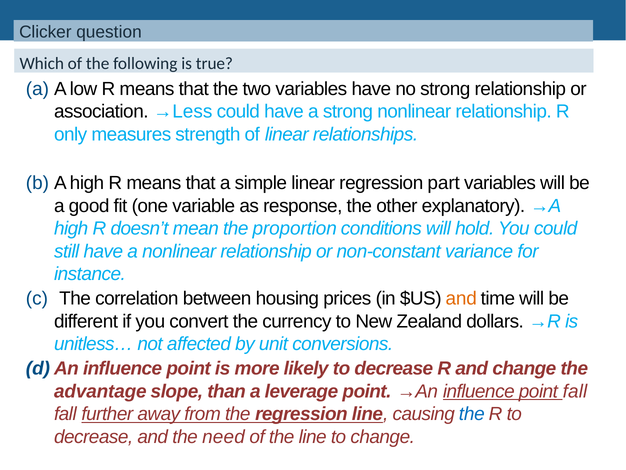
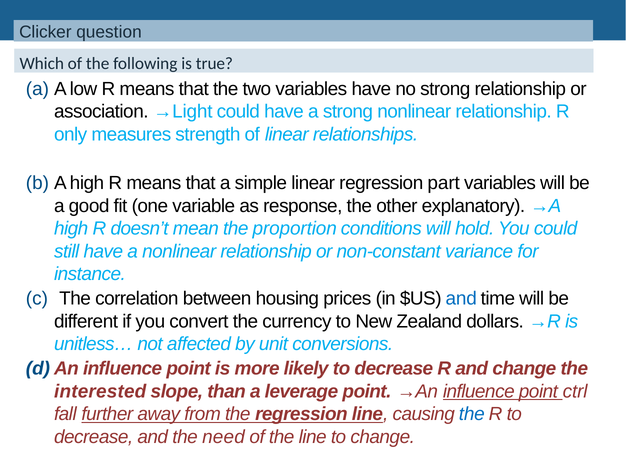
→Less: →Less -> →Light (183, 112)
and colour: orange -> blue (461, 299)
advantage: advantage -> interested (100, 391)
point fall: fall -> ctrl (575, 391)
